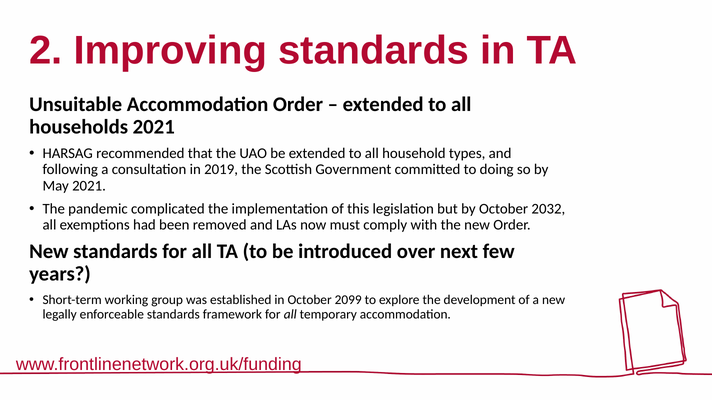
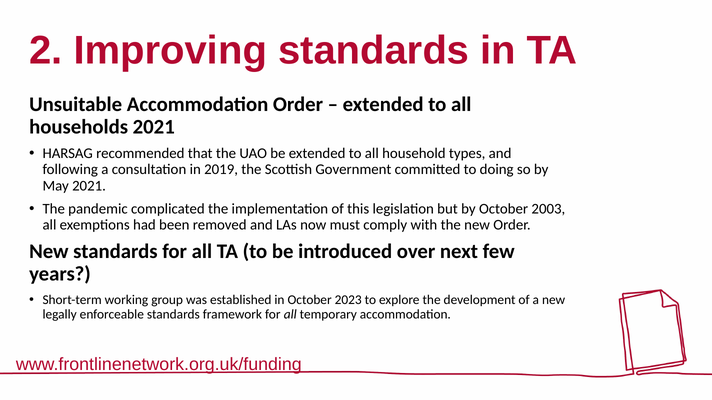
2032: 2032 -> 2003 (548, 209)
2099: 2099 -> 2023 (348, 300)
